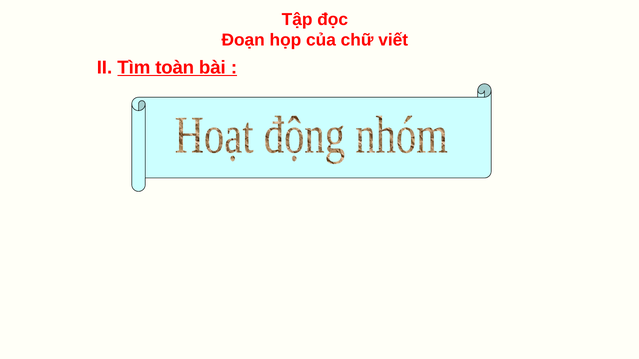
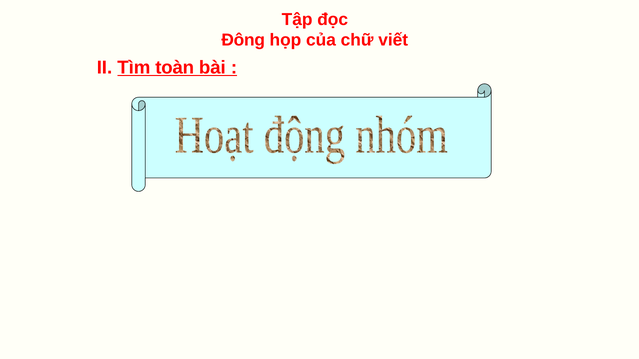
Đoạn: Đoạn -> Đông (243, 40)
